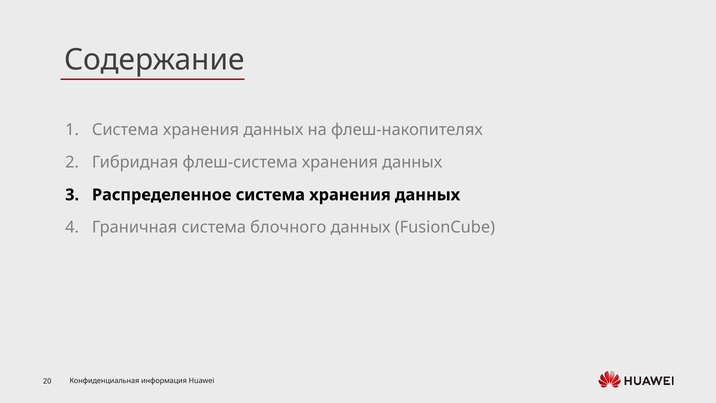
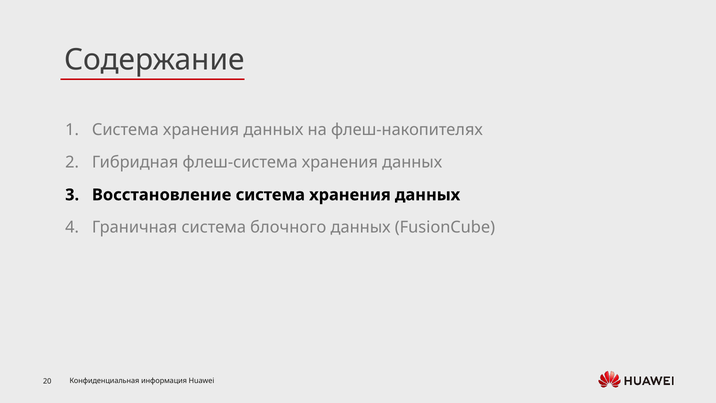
Распределенное: Распределенное -> Восстановление (162, 195)
